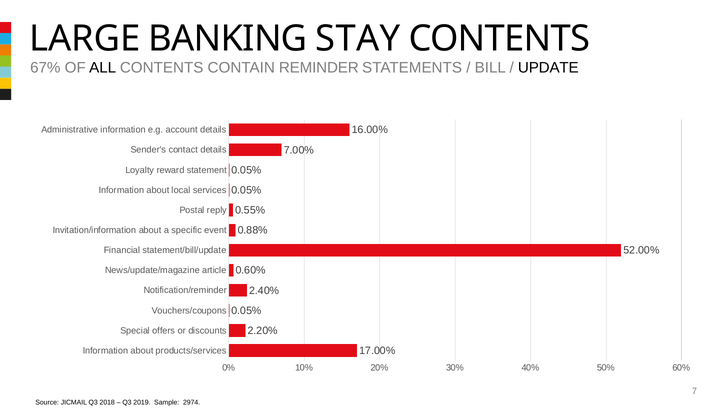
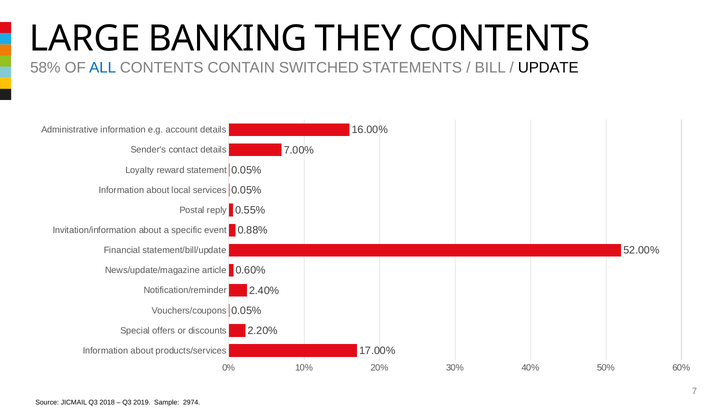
STAY: STAY -> THEY (358, 39)
67%: 67% -> 58% (45, 67)
ALL colour: black -> blue (103, 67)
REMINDER: REMINDER -> SWITCHED (319, 67)
